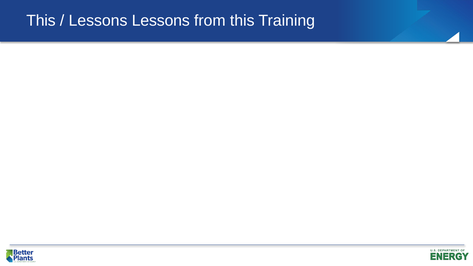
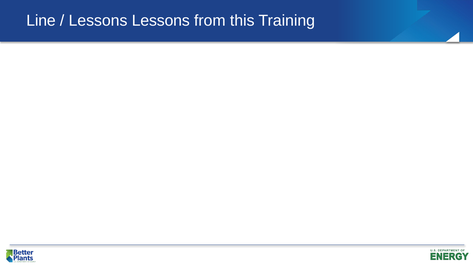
This: This -> Line (41, 21)
